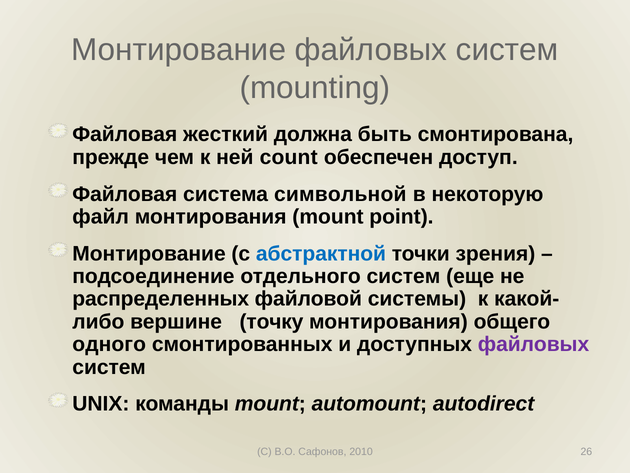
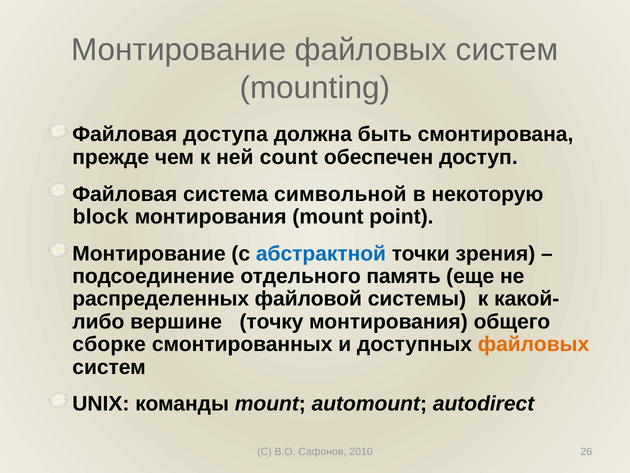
жесткий: жесткий -> доступа (225, 134)
файл: файл -> block (101, 217)
отдельного систем: систем -> память (404, 276)
одного: одного -> сборке (109, 344)
файловых colour: purple -> orange (533, 344)
